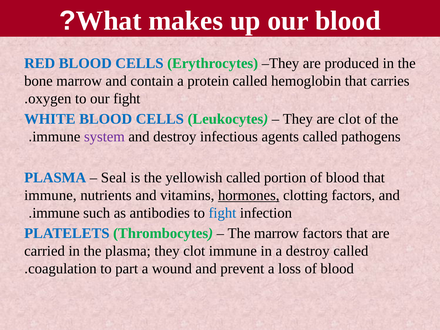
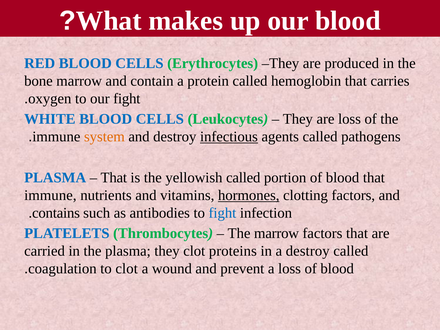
are clot: clot -> loss (350, 119)
system colour: purple -> orange (104, 137)
infectious underline: none -> present (229, 137)
Seal: Seal -> That (114, 178)
immune: immune -> contains (56, 213)
clot immune: immune -> proteins (233, 251)
to part: part -> clot (127, 269)
